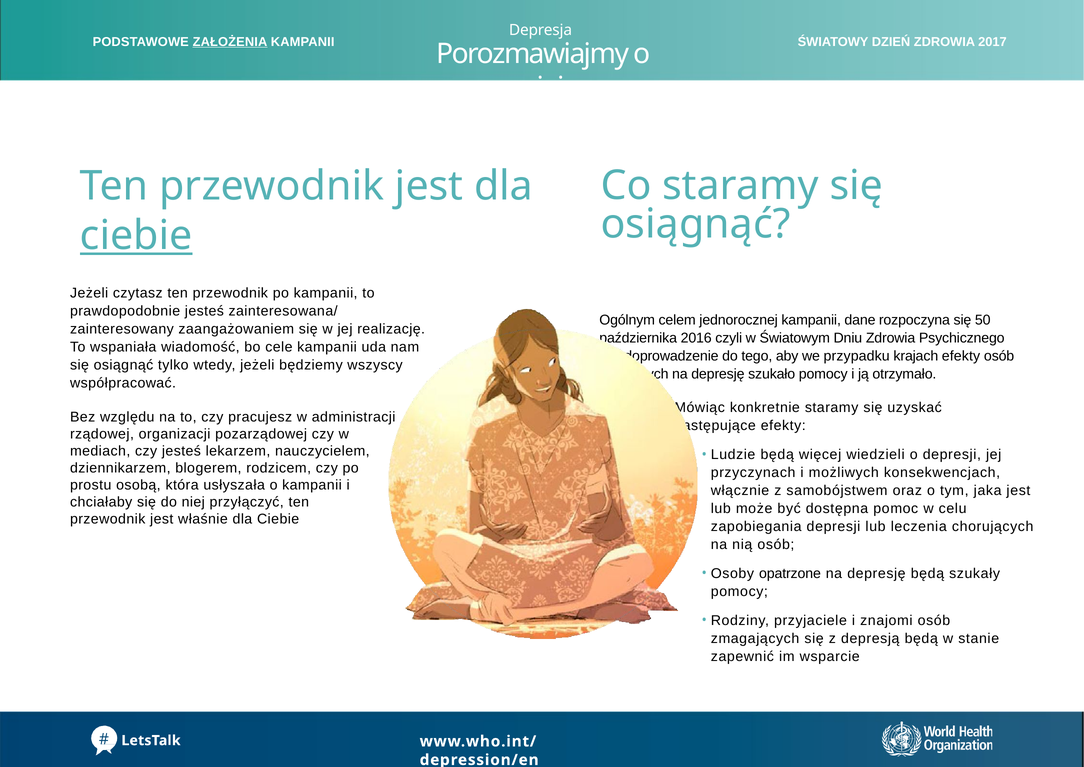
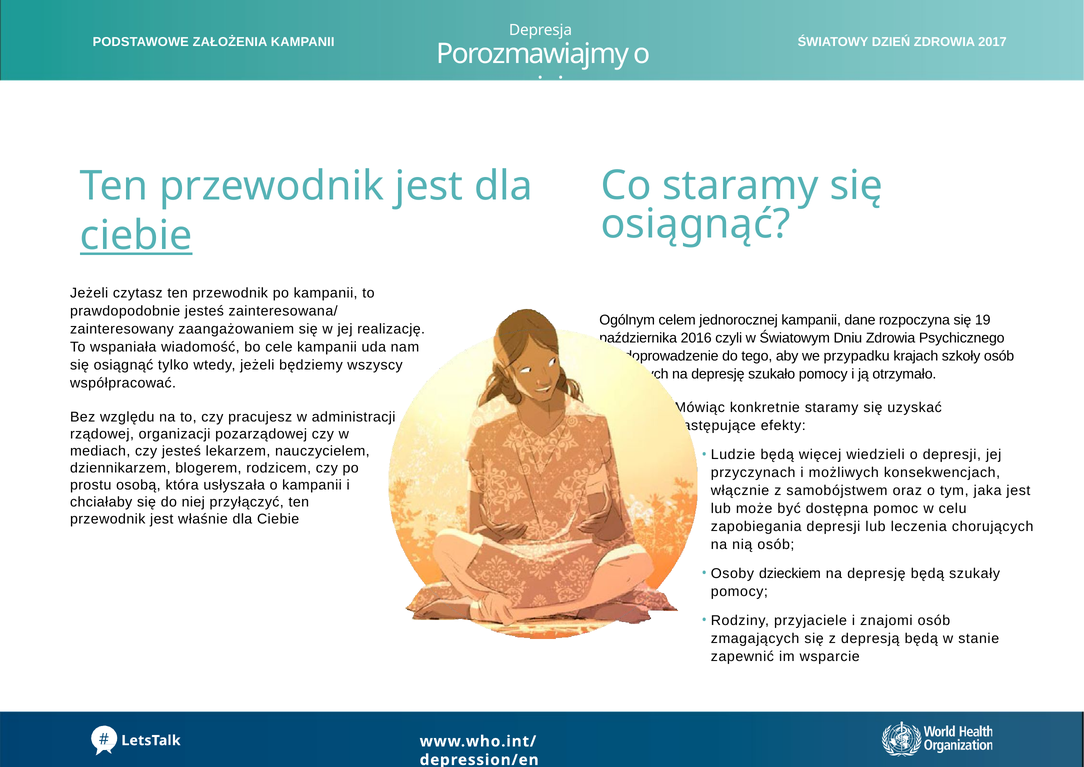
ZAŁOŻENIA underline: present -> none (230, 42)
50: 50 -> 19 (983, 320)
krajach efekty: efekty -> szkoły (961, 356)
opatrzone: opatrzone -> dzieckiem (790, 573)
